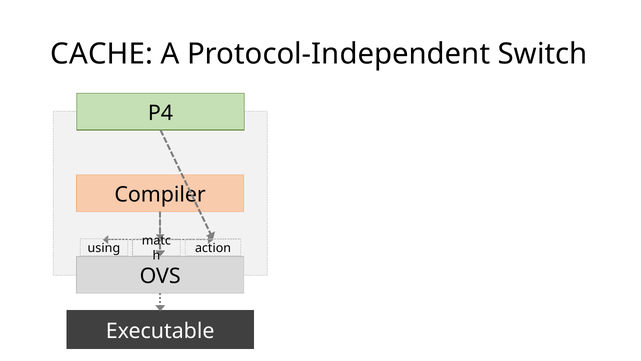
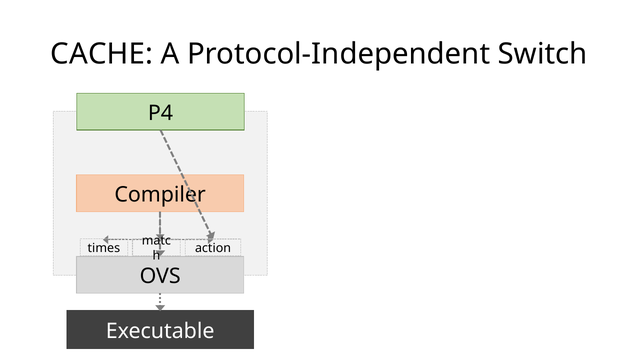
using: using -> times (104, 248)
